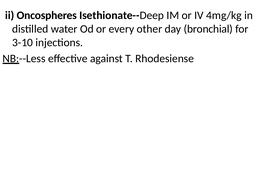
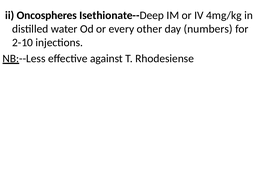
bronchial: bronchial -> numbers (208, 29)
3-10: 3-10 -> 2-10 (23, 43)
